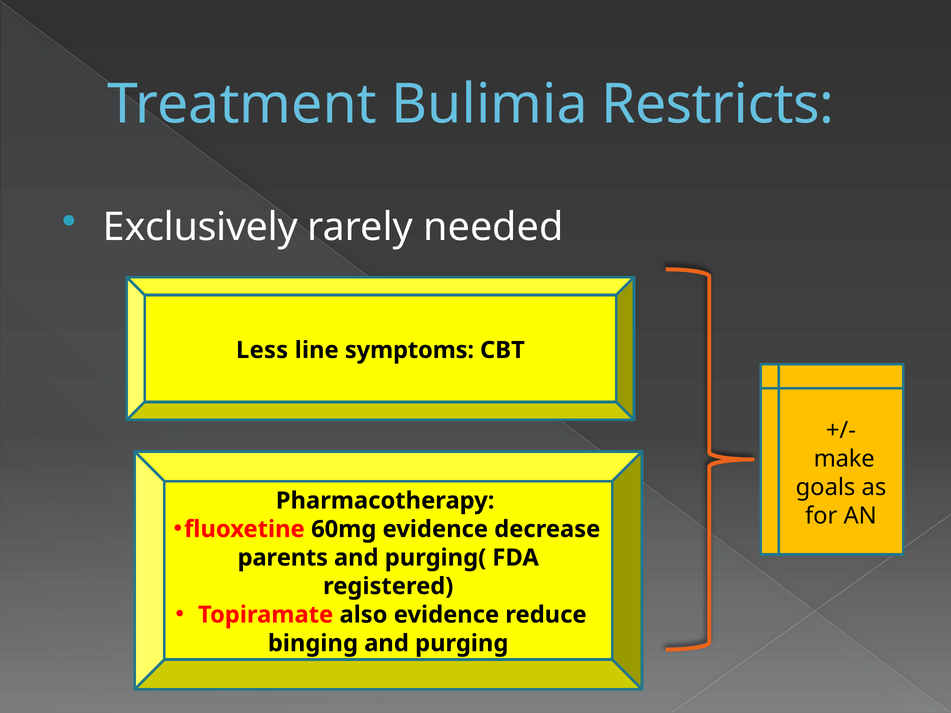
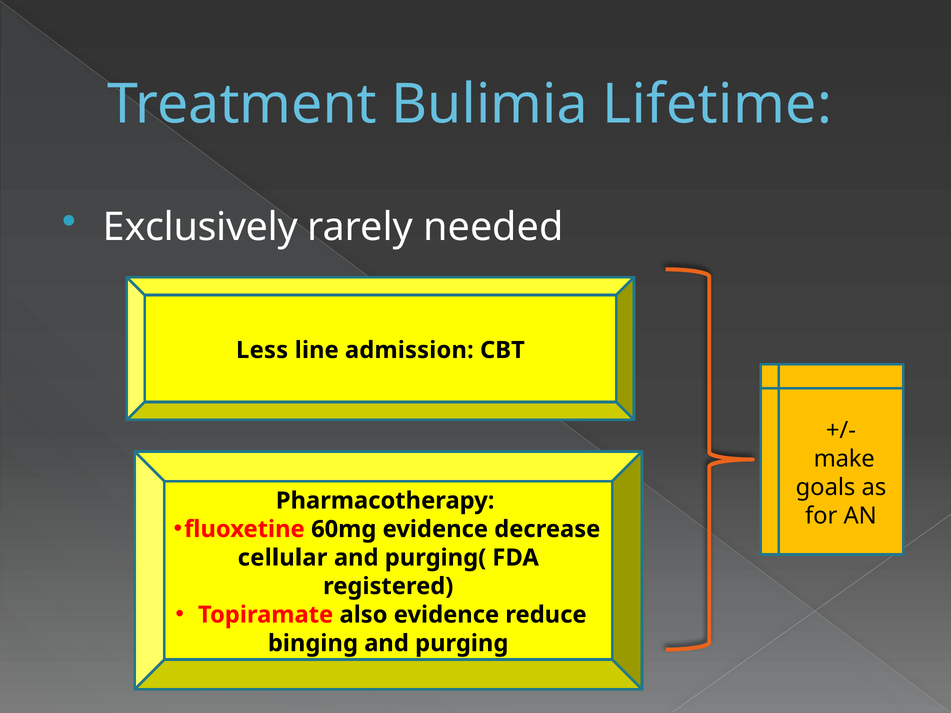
Restricts: Restricts -> Lifetime (717, 104)
symptoms: symptoms -> admission (409, 350)
parents: parents -> cellular (283, 558)
